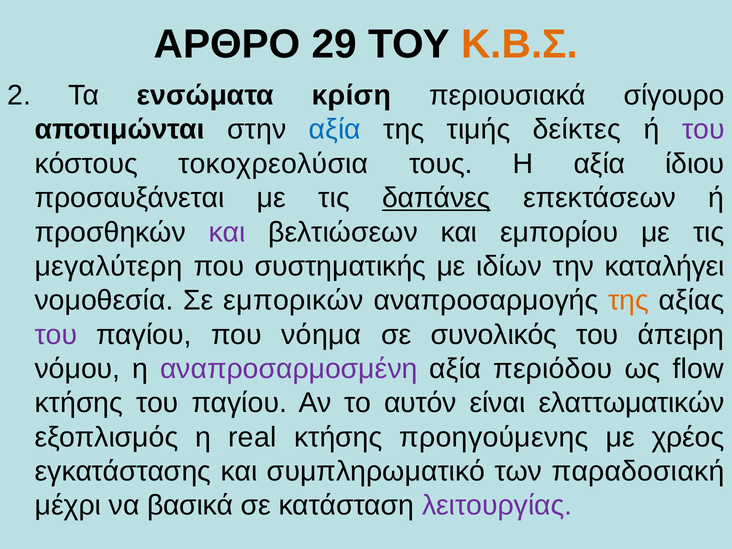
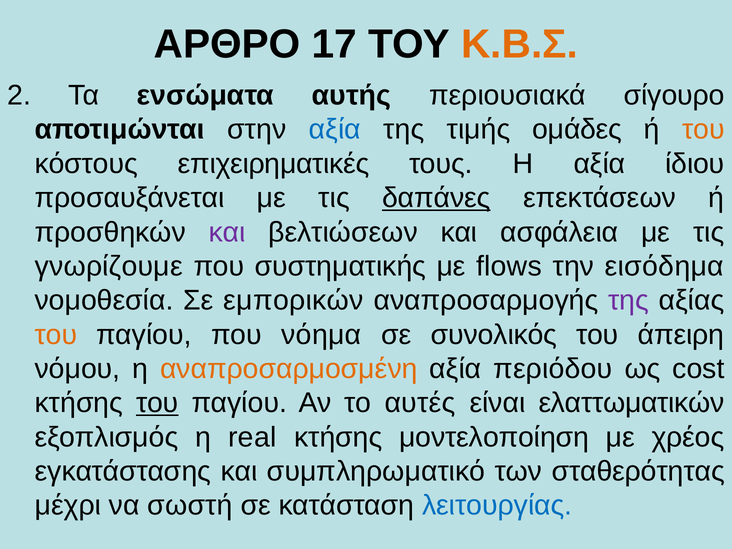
29: 29 -> 17 (334, 44)
κρίση: κρίση -> αυτής (351, 95)
δείκτες: δείκτες -> ομάδες (577, 130)
του colour: purple -> orange (703, 130)
τοκοχρεολύσια: τοκοχρεολύσια -> επιχειρηματικές (274, 164)
εμπορίου: εμπορίου -> ασφάλεια (559, 232)
μεγαλύτερη: μεγαλύτερη -> γνωρίζουμε (109, 266)
ιδίων: ιδίων -> flows (509, 266)
καταλήγει: καταλήγει -> εισόδημα (664, 266)
της colour: orange -> purple (628, 300)
του colour: purple -> orange (56, 335)
αναπροσαρμοσμένη colour: purple -> orange (289, 369)
flow: flow -> cost (698, 369)
του underline: none -> present (157, 403)
αυτόν: αυτόν -> αυτές (420, 403)
προηγούμενης: προηγούμενης -> μοντελοποίηση (494, 437)
παραδοσιακή: παραδοσιακή -> σταθερότητας (638, 471)
βασικά: βασικά -> σωστή (190, 506)
λειτουργίας colour: purple -> blue (497, 506)
